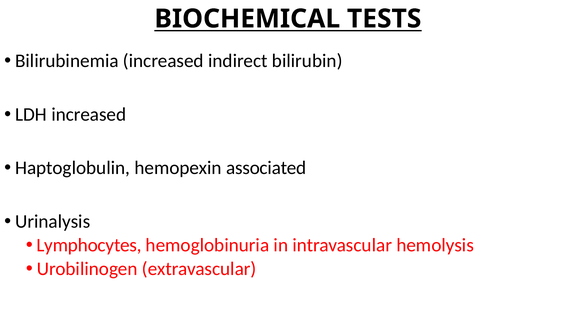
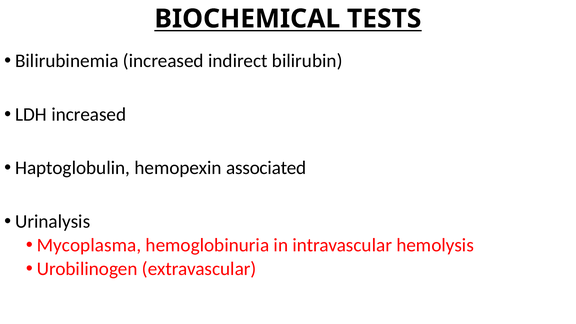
Lymphocytes: Lymphocytes -> Mycoplasma (89, 245)
